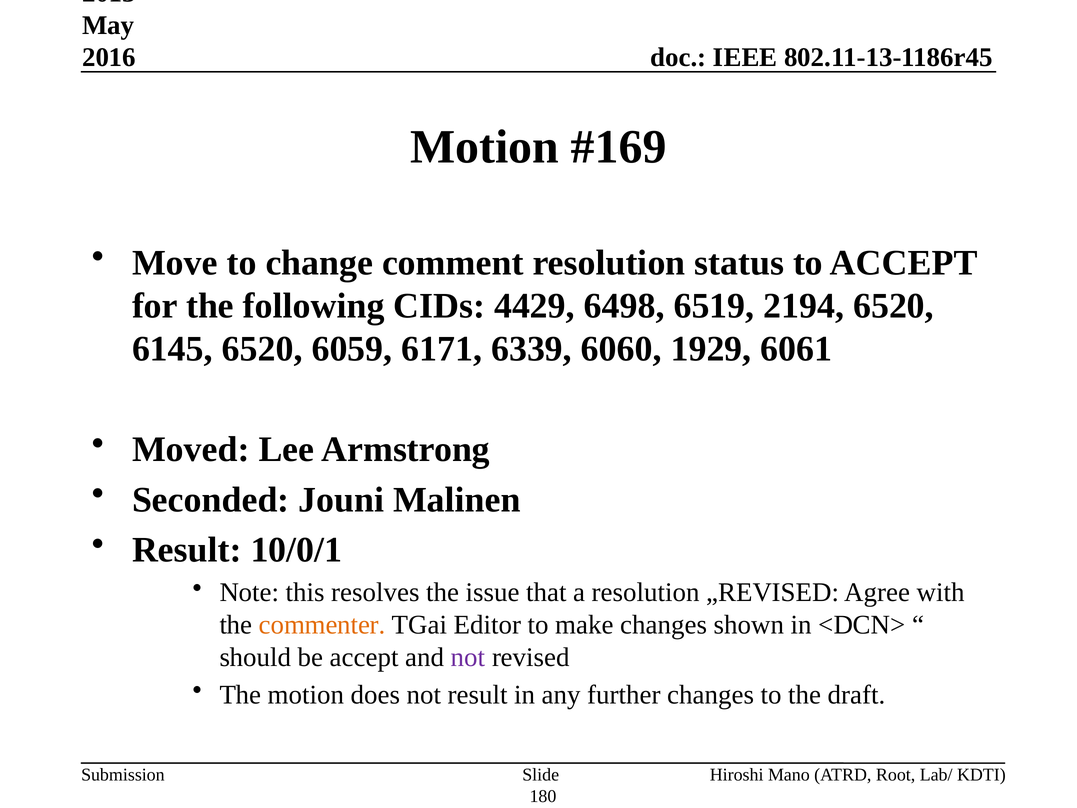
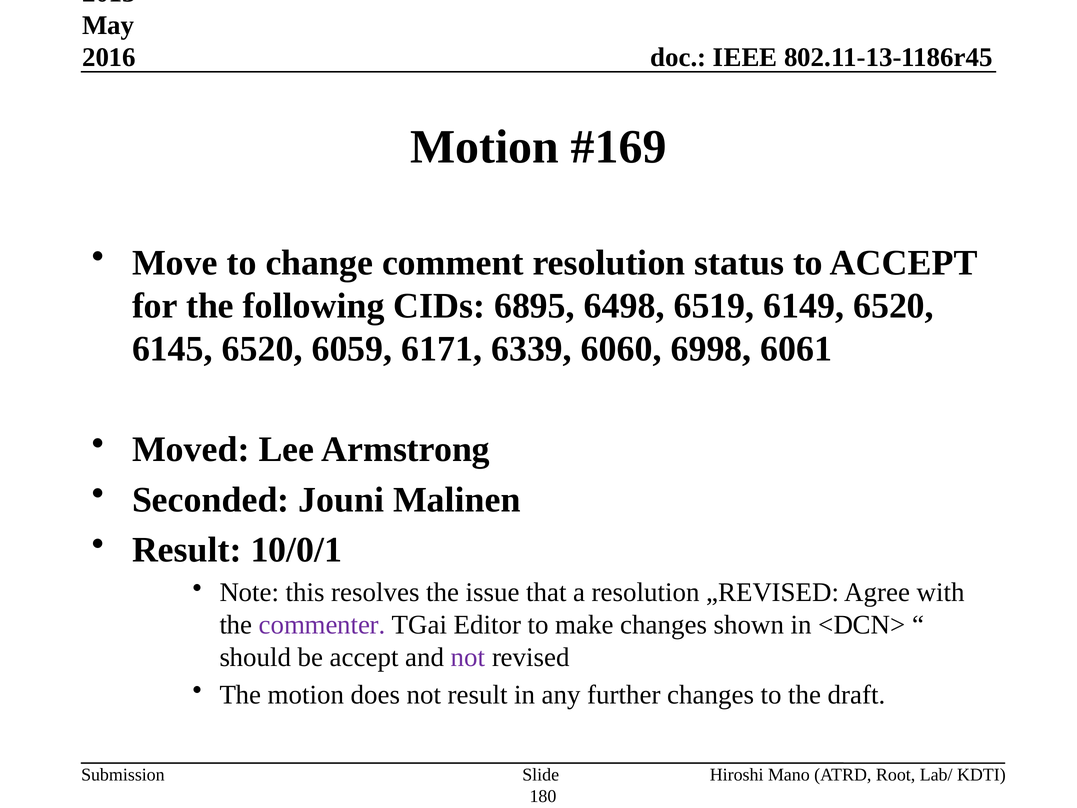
4429: 4429 -> 6895 (534, 306)
2194: 2194 -> 6149 (804, 306)
1929: 1929 -> 6998 (711, 349)
commenter colour: orange -> purple (322, 625)
